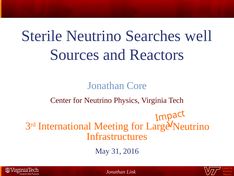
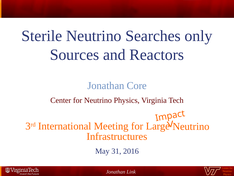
well: well -> only (198, 36)
